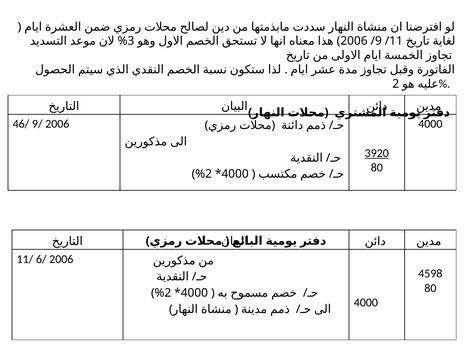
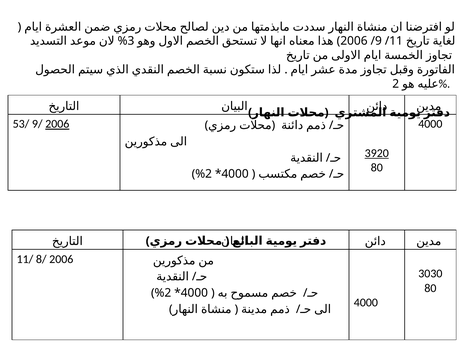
46/: 46/ -> 53/ (21, 124)
2006 underline: none -> present (57, 124)
6/: 6/ -> 8/ (41, 259)
4598: 4598 -> 3030 (430, 274)
